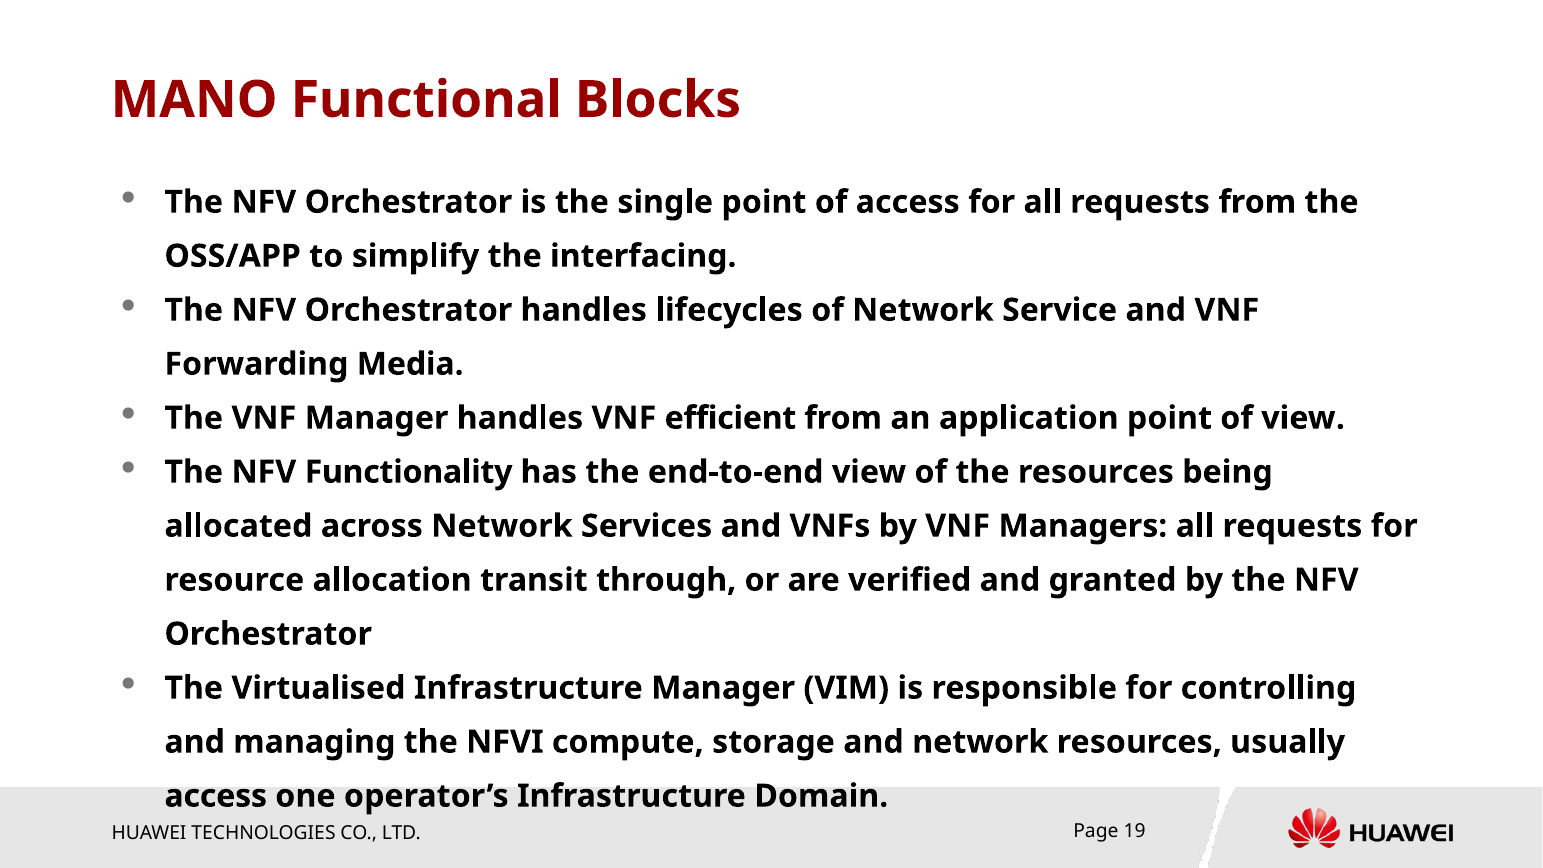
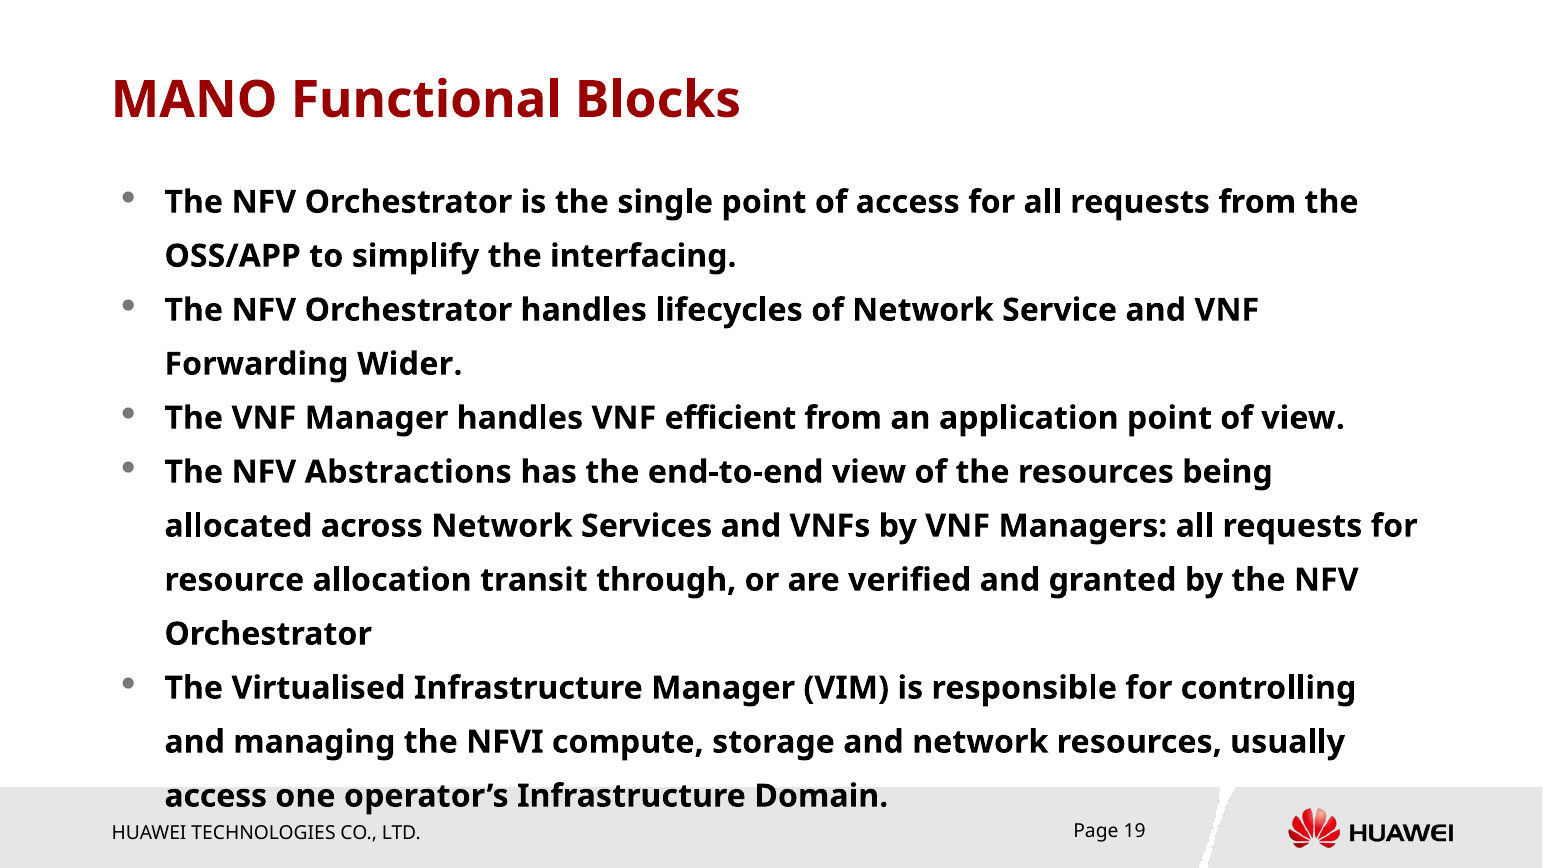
Media: Media -> Wider (410, 364)
Functionality: Functionality -> Abstractions (408, 472)
